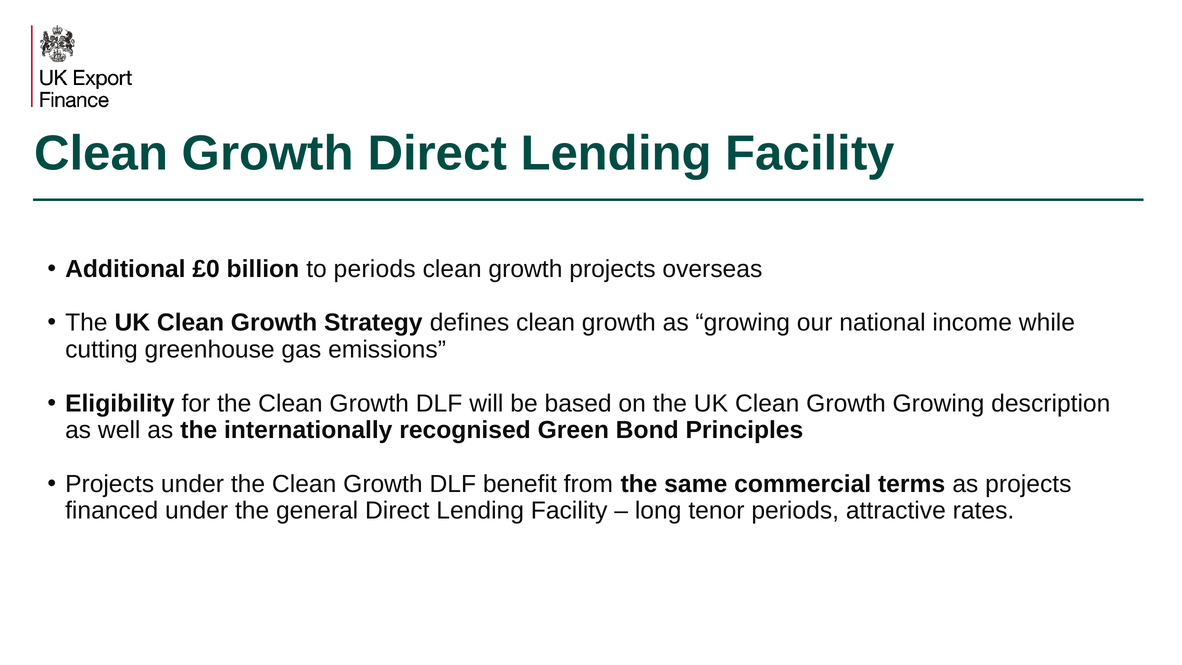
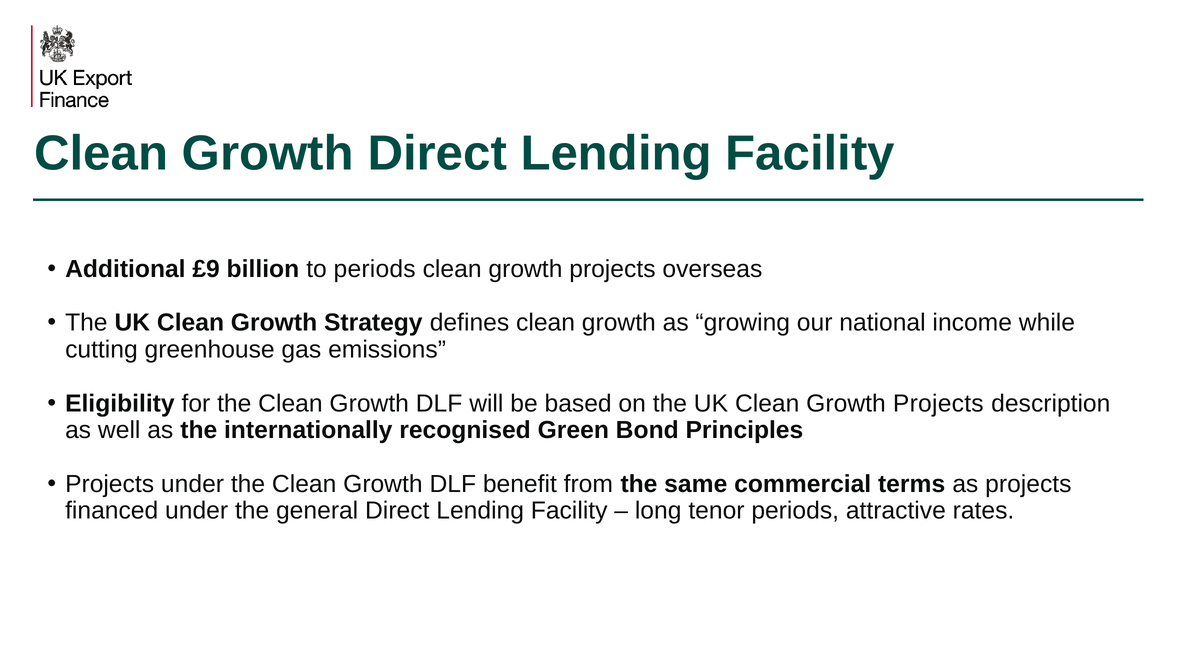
£0: £0 -> £9 (206, 269)
UK Clean Growth Growing: Growing -> Projects (938, 403)
